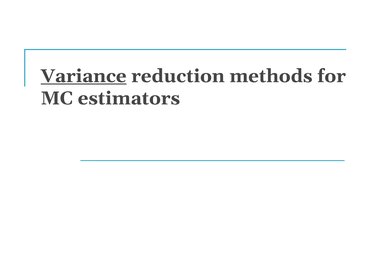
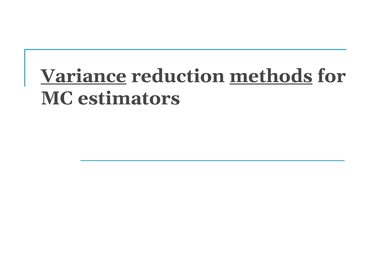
methods underline: none -> present (271, 76)
